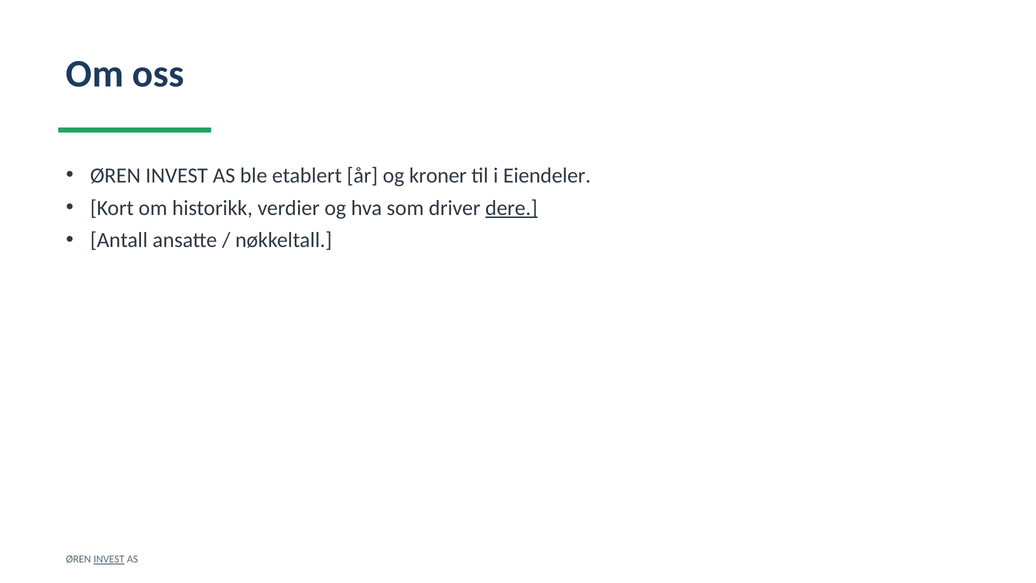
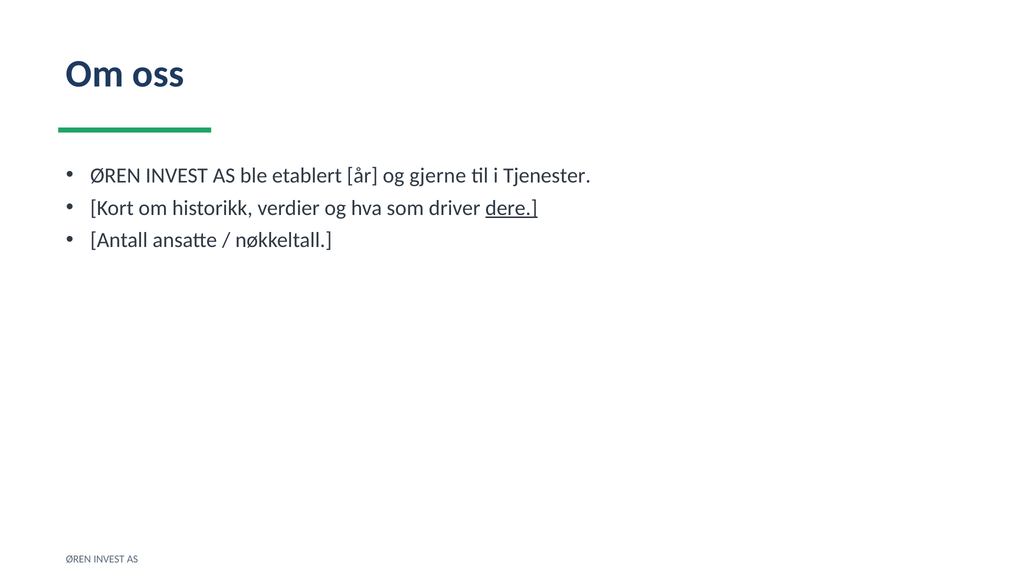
kroner: kroner -> gjerne (438, 175)
Eiendeler: Eiendeler -> Tjenester (547, 175)
INVEST underline: present -> none (109, 559)
